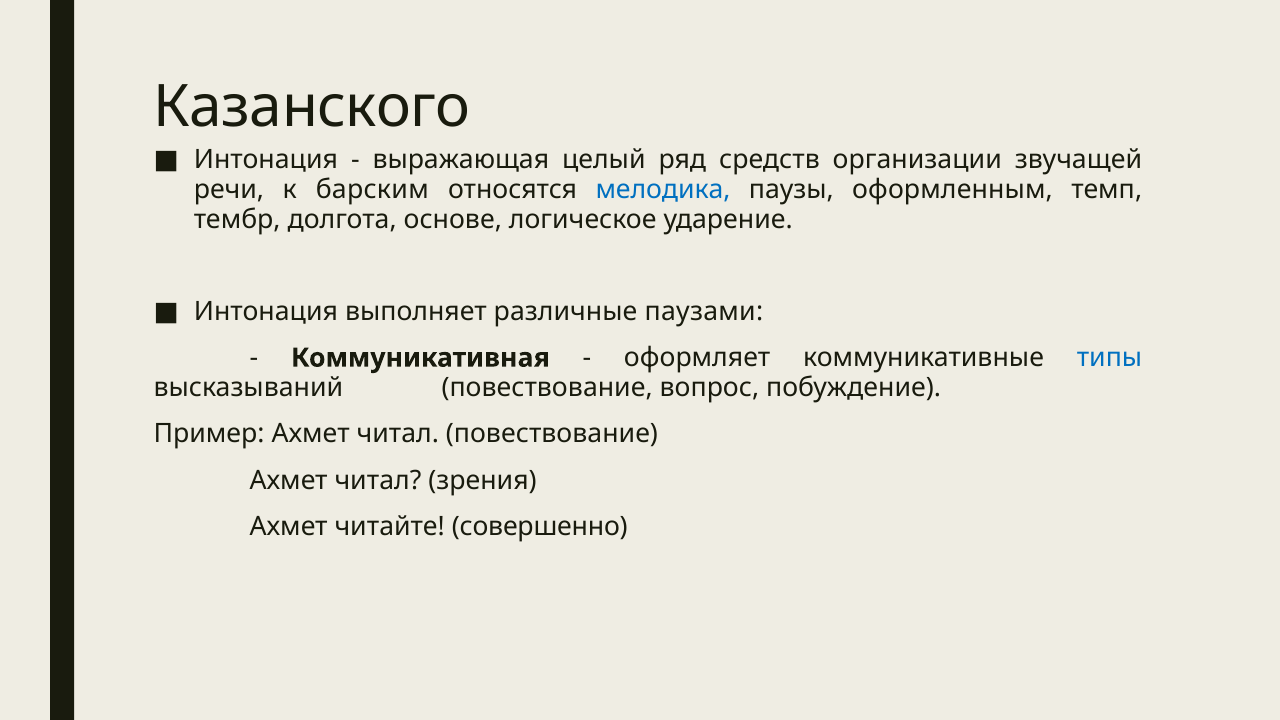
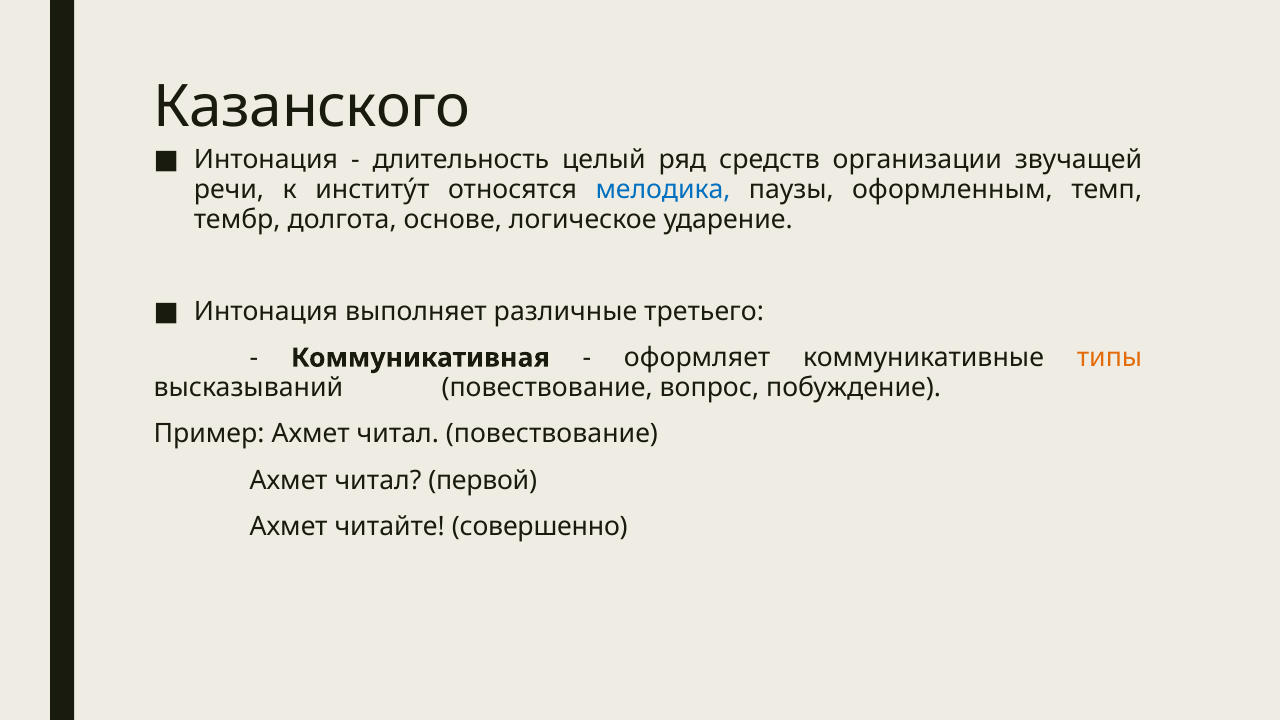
выражающая: выражающая -> длительность (461, 159)
барским: барским -> инститýт (372, 189)
паузами: паузами -> третьего (704, 312)
типы colour: blue -> orange (1110, 358)
зрения: зрения -> первой (483, 480)
